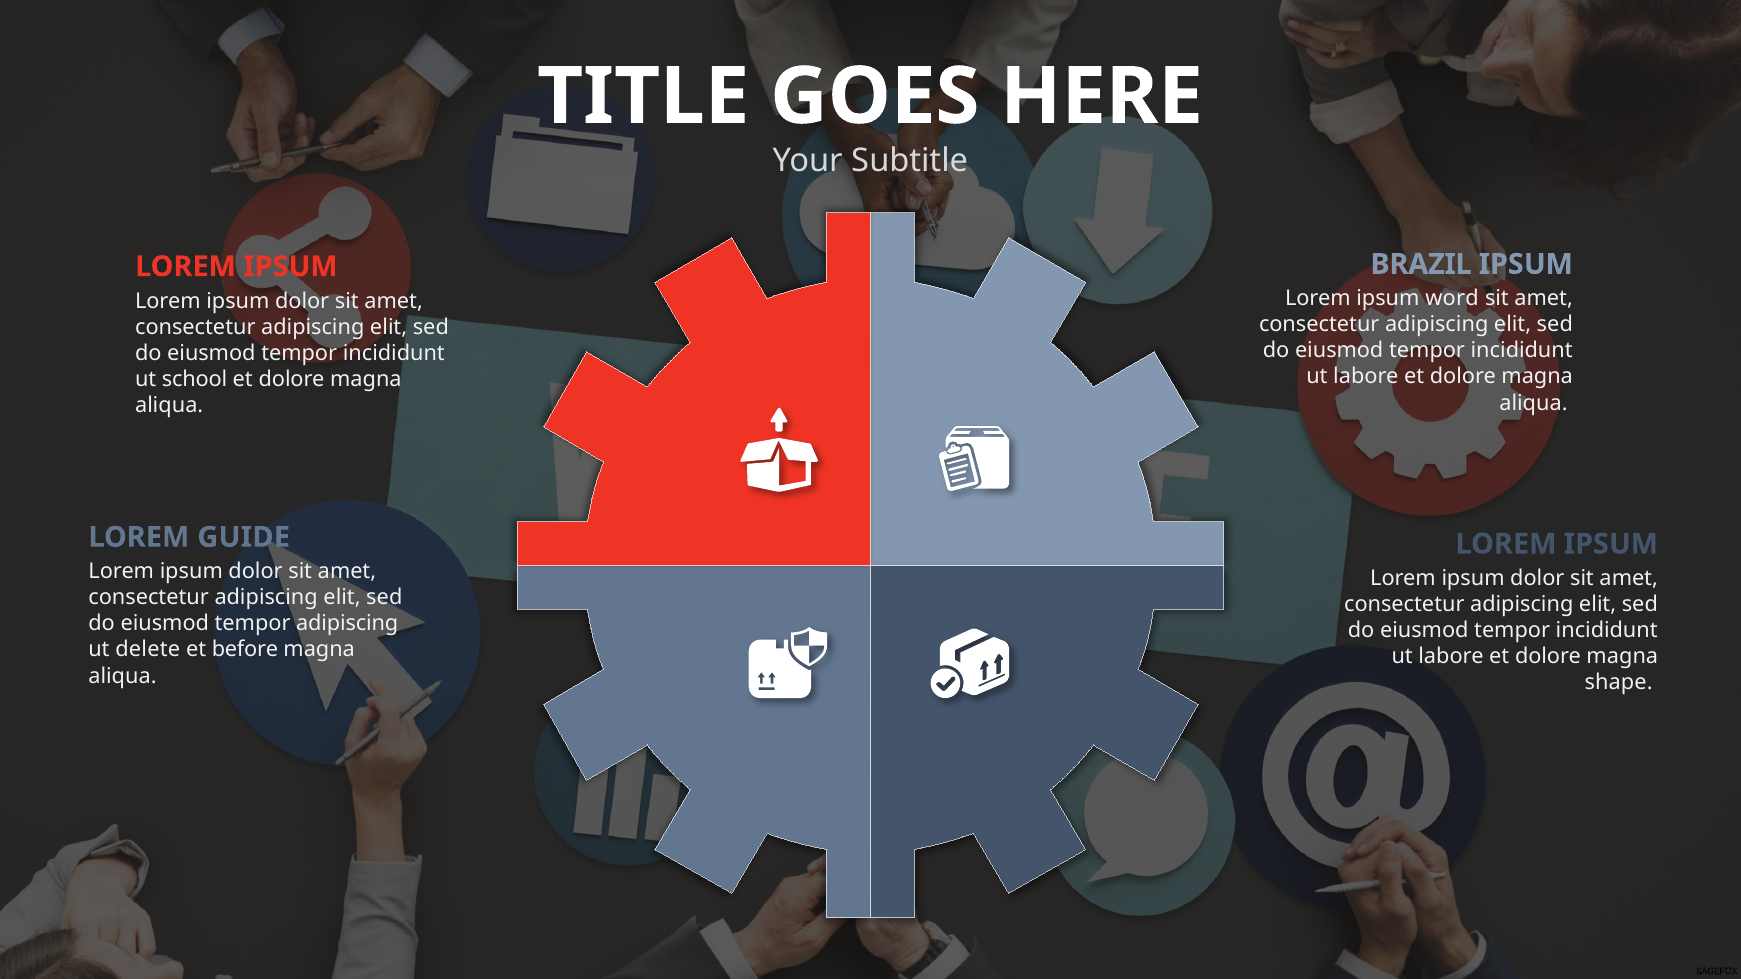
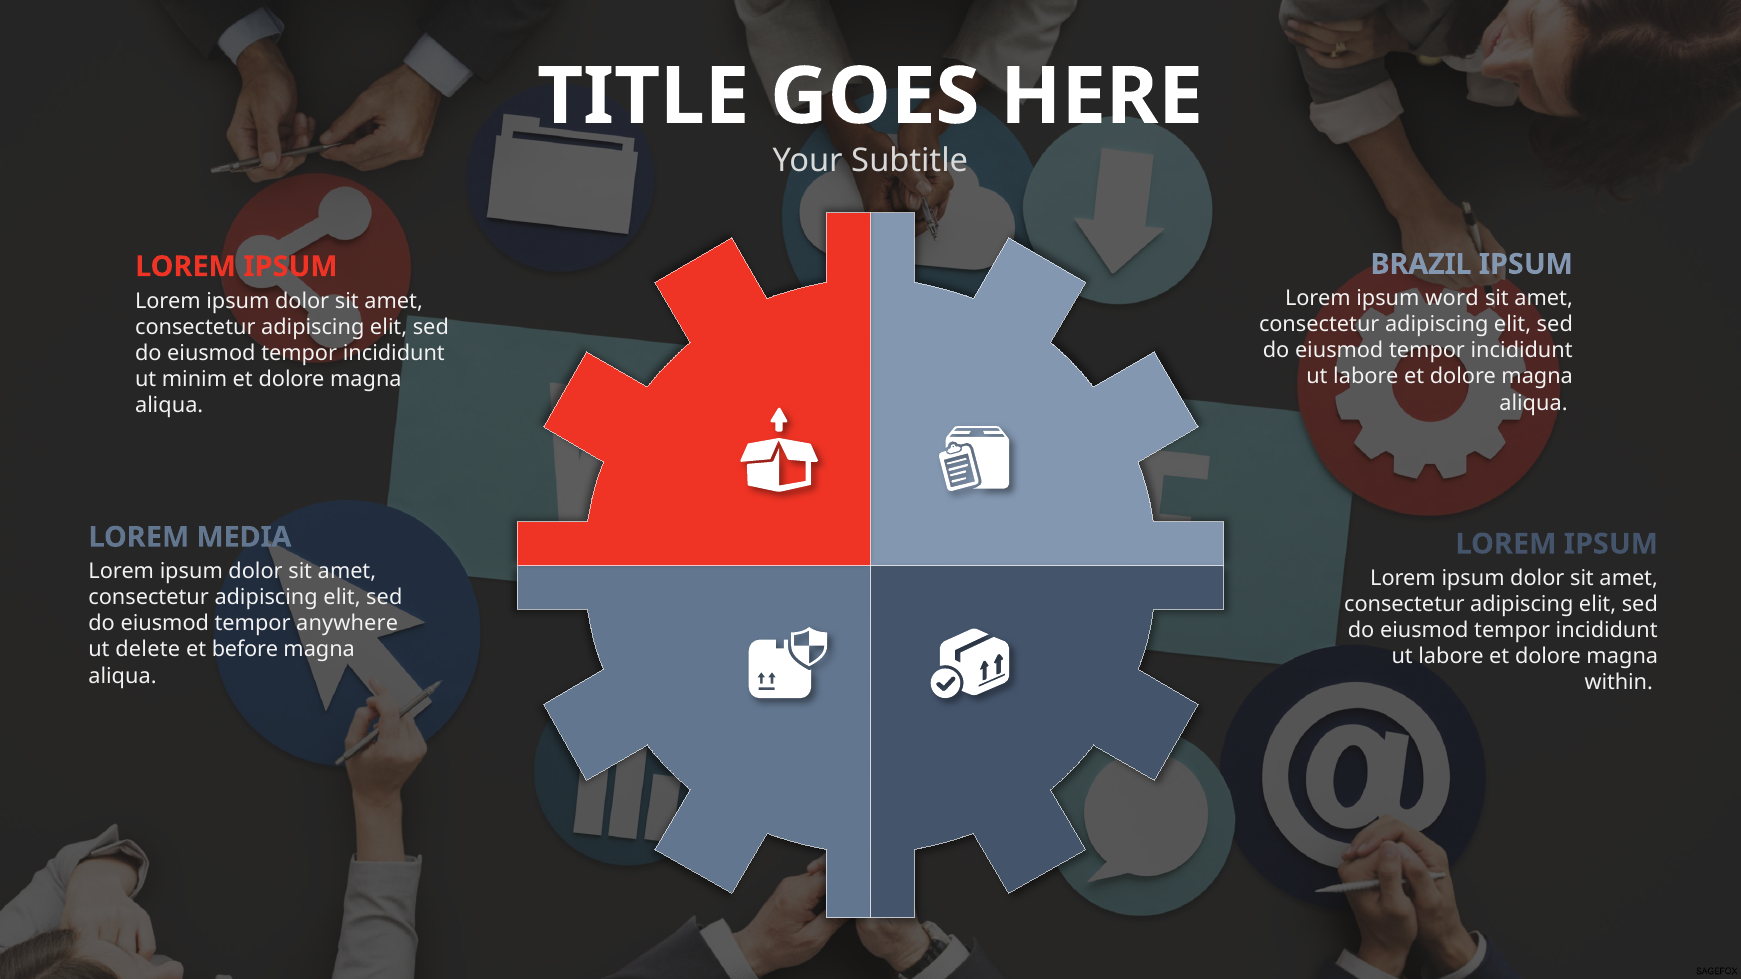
school: school -> minim (194, 379)
GUIDE: GUIDE -> MEDIA (244, 537)
tempor adipiscing: adipiscing -> anywhere (347, 624)
shape: shape -> within (1619, 683)
